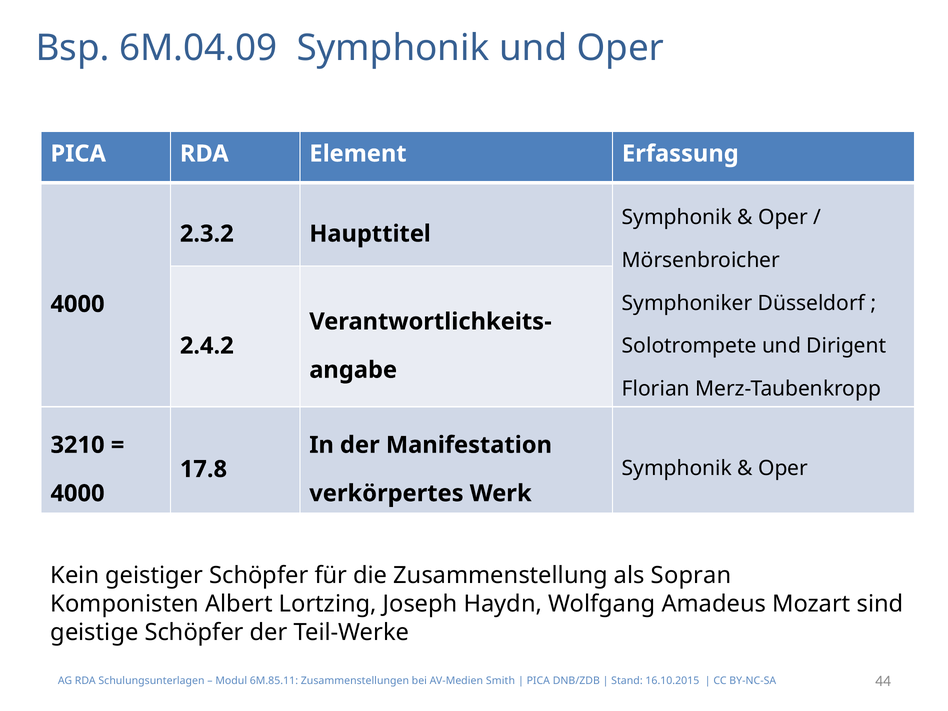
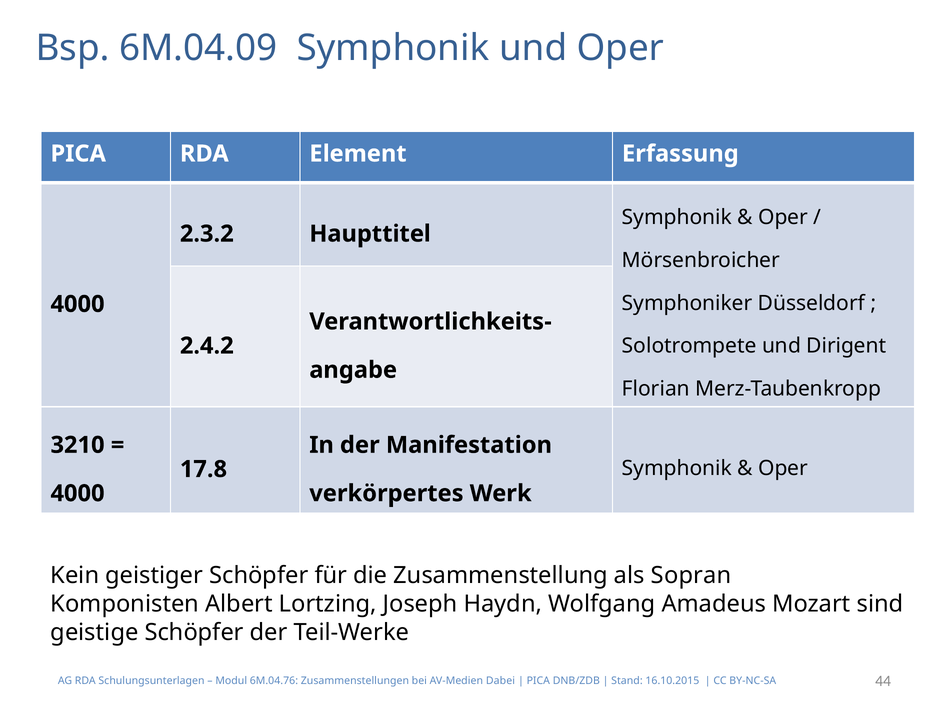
6M.85.11: 6M.85.11 -> 6M.04.76 (274, 681)
Smith: Smith -> Dabei (500, 681)
